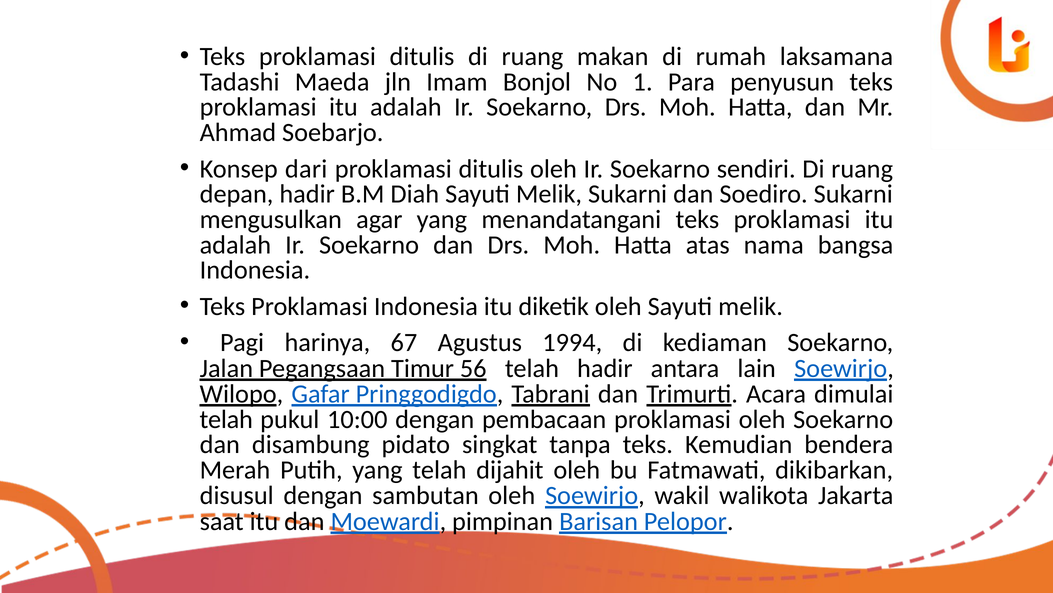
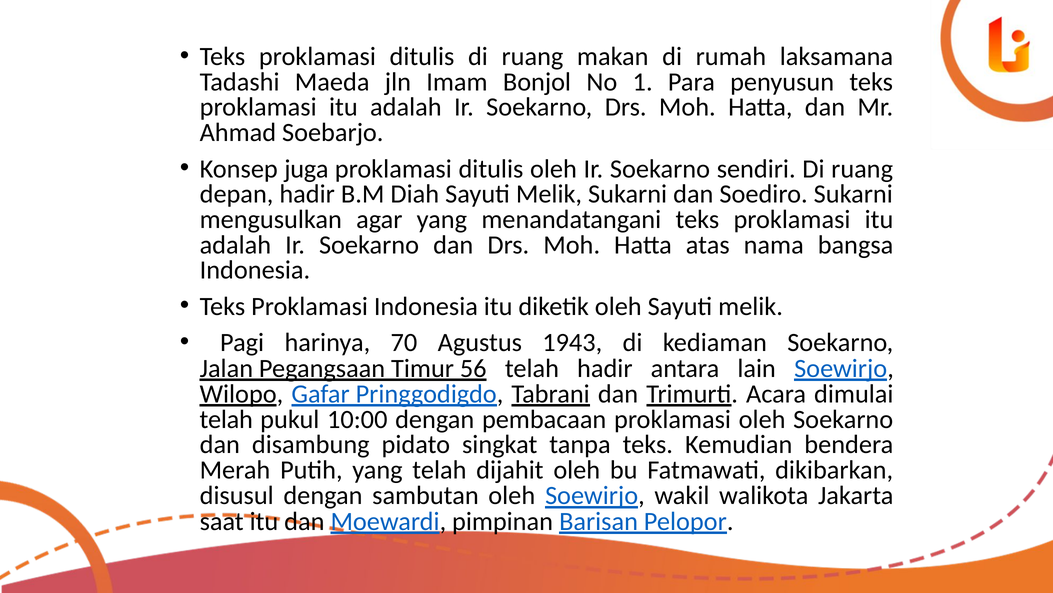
dari: dari -> juga (306, 169)
67: 67 -> 70 (404, 342)
1994: 1994 -> 1943 (572, 342)
